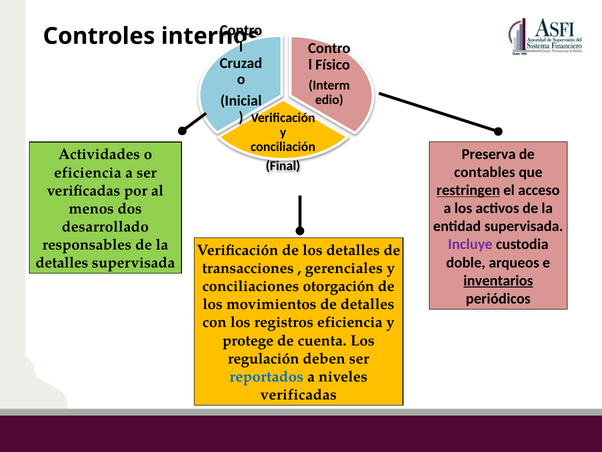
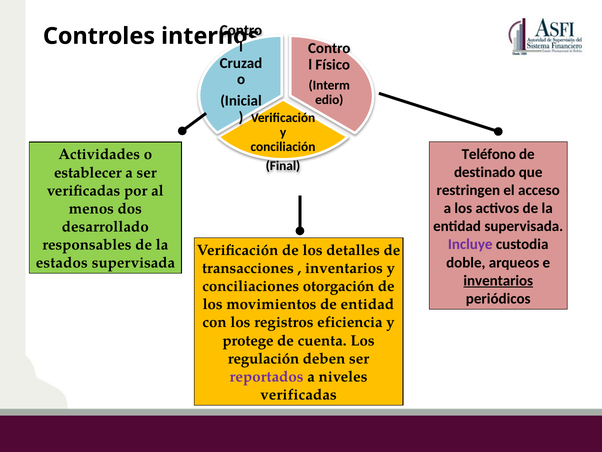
Preserva: Preserva -> Teléfono (489, 154)
contables: contables -> destinado (485, 172)
eficiencia: eficiencia -> establecer (88, 172)
restringen underline: present -> none (468, 190)
detalles: detalles -> estados (62, 263)
gerenciales: gerenciales -> inventarios (344, 268)
de detalles: detalles -> entidad (367, 304)
reportados colour: blue -> purple (267, 376)
